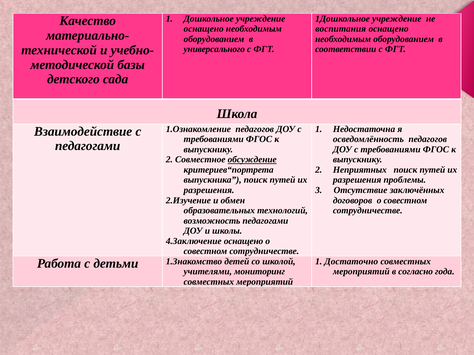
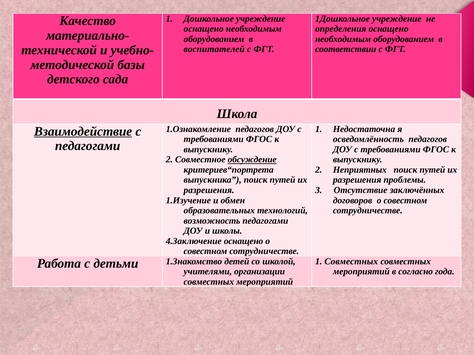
воспитания: воспитания -> определения (341, 29)
универсального: универсального -> воспитателей (214, 49)
Взаимодействие underline: none -> present (83, 132)
2.Изучение: 2.Изучение -> 1.Изучение (188, 201)
1 Достаточно: Достаточно -> Совместных (351, 262)
мониторинг: мониторинг -> организации (260, 272)
